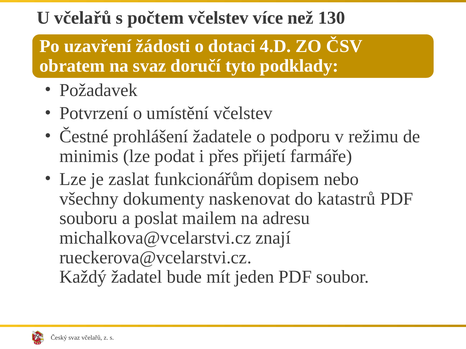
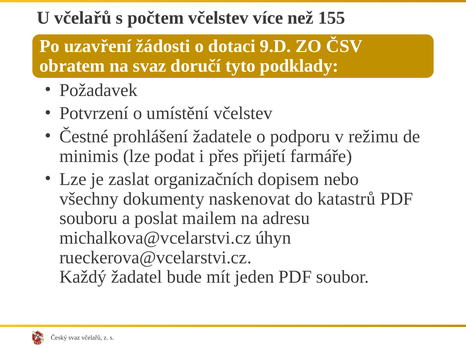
130: 130 -> 155 (332, 18)
4.D: 4.D -> 9.D (276, 46)
funkcionářům: funkcionářům -> organizačních (204, 180)
znají: znají -> úhyn (273, 238)
